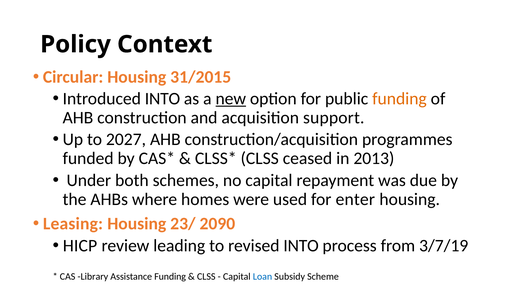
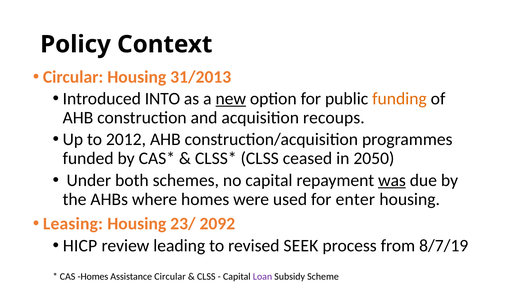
31/2015: 31/2015 -> 31/2013 (201, 77)
support: support -> recoups (334, 117)
2027: 2027 -> 2012 (126, 139)
2013: 2013 -> 2050 (374, 158)
was underline: none -> present (392, 180)
2090: 2090 -> 2092 (217, 223)
revised INTO: INTO -> SEEK (301, 245)
3/7/19: 3/7/19 -> 8/7/19 (444, 245)
CAS Library: Library -> Homes (93, 276)
Assistance Funding: Funding -> Circular (170, 276)
Loan colour: blue -> purple (262, 276)
